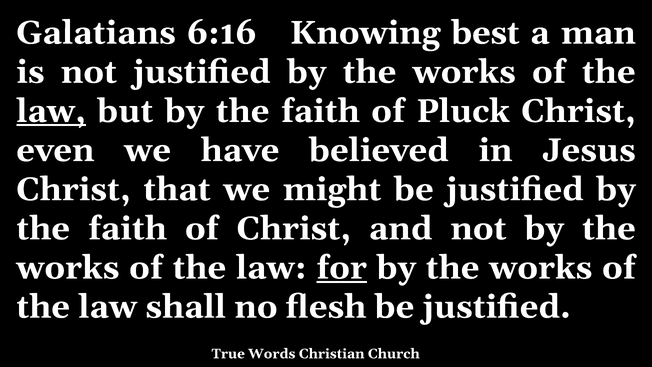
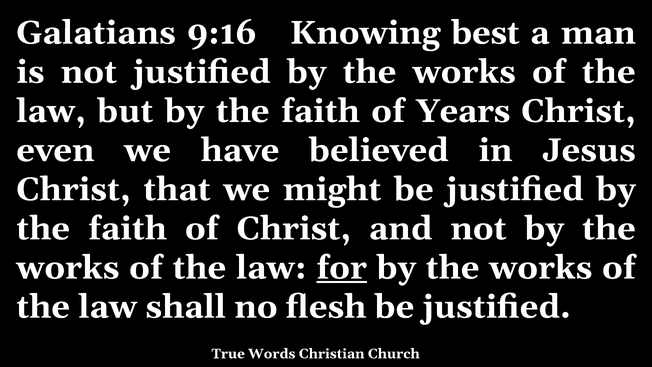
6:16: 6:16 -> 9:16 (222, 33)
law underline: present -> none (51, 111)
Pluck: Pluck -> Years (463, 111)
